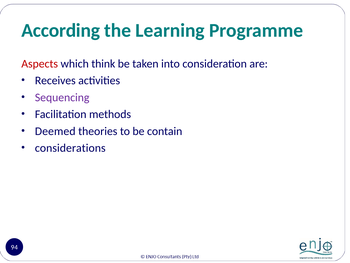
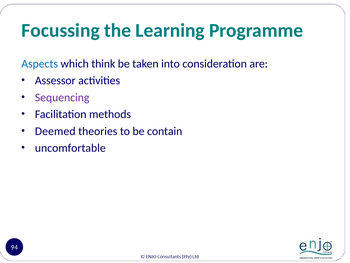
According: According -> Focussing (61, 30)
Aspects colour: red -> blue (40, 64)
Receives: Receives -> Assessor (55, 80)
considerations: considerations -> uncomfortable (70, 148)
